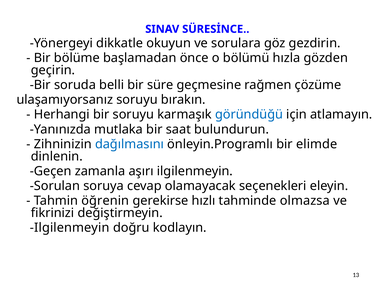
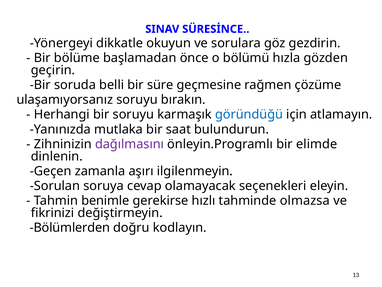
dağılmasını colour: blue -> purple (129, 144)
öğrenin: öğrenin -> benimle (105, 200)
Ilgilenmeyin: Ilgilenmeyin -> Bölümlerden (70, 227)
